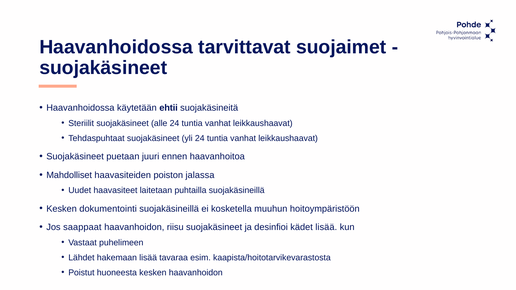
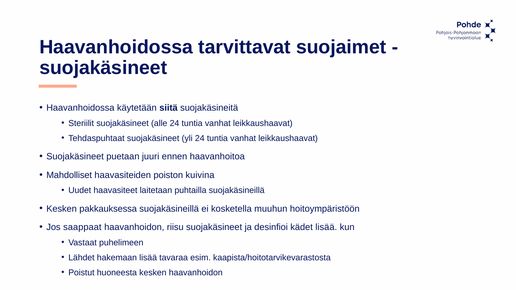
ehtii: ehtii -> siitä (168, 108)
jalassa: jalassa -> kuivina (200, 175)
dokumentointi: dokumentointi -> pakkauksessa (108, 209)
